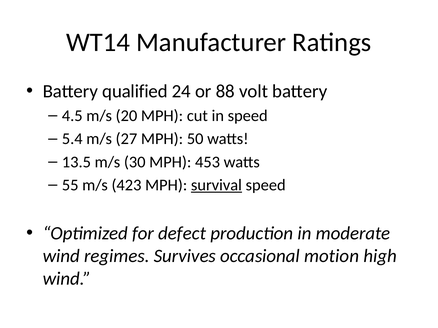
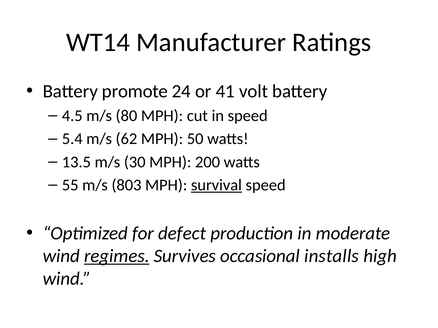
qualified: qualified -> promote (135, 91)
88: 88 -> 41 (225, 91)
20: 20 -> 80 (126, 116)
27: 27 -> 62 (126, 139)
453: 453 -> 200 (208, 162)
423: 423 -> 803 (126, 185)
regimes underline: none -> present (117, 256)
motion: motion -> installs (332, 256)
